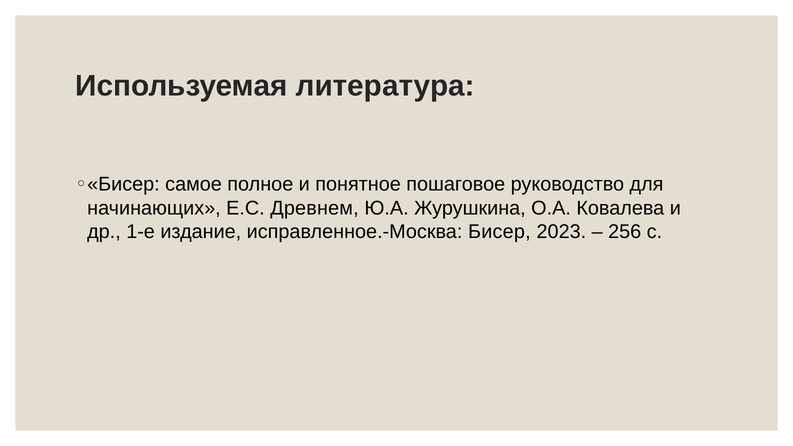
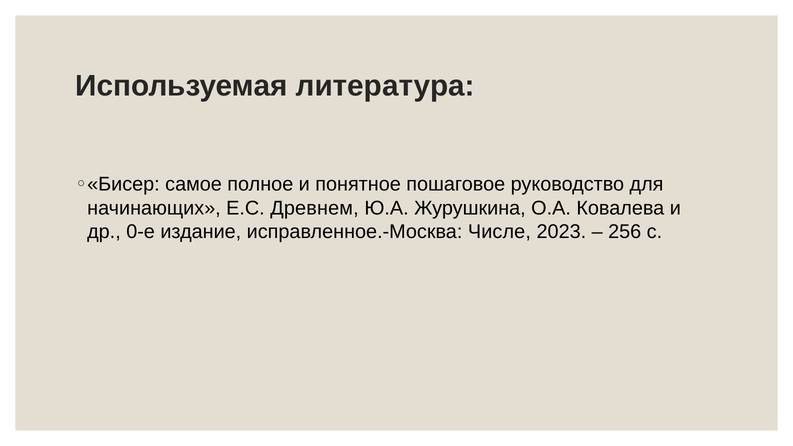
1-е: 1-е -> 0-е (141, 232)
Бисер: Бисер -> Числе (499, 232)
